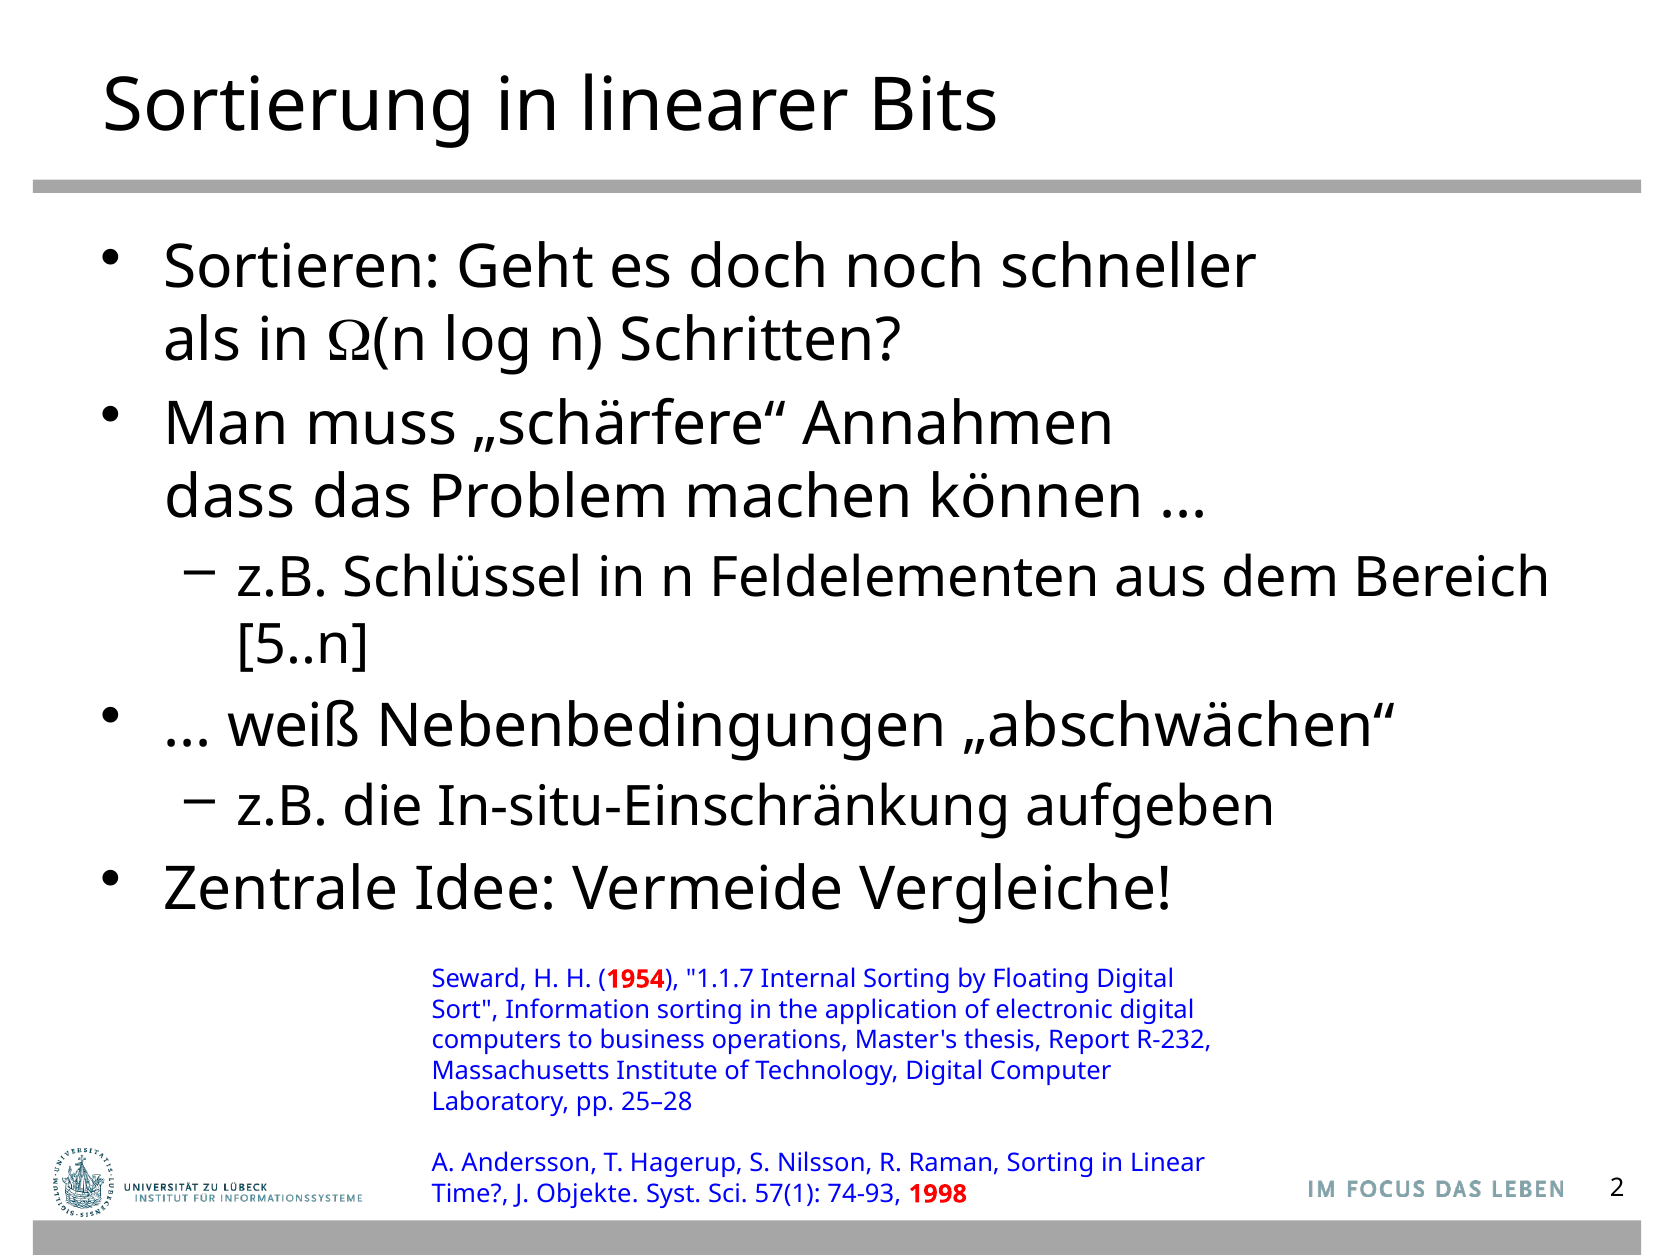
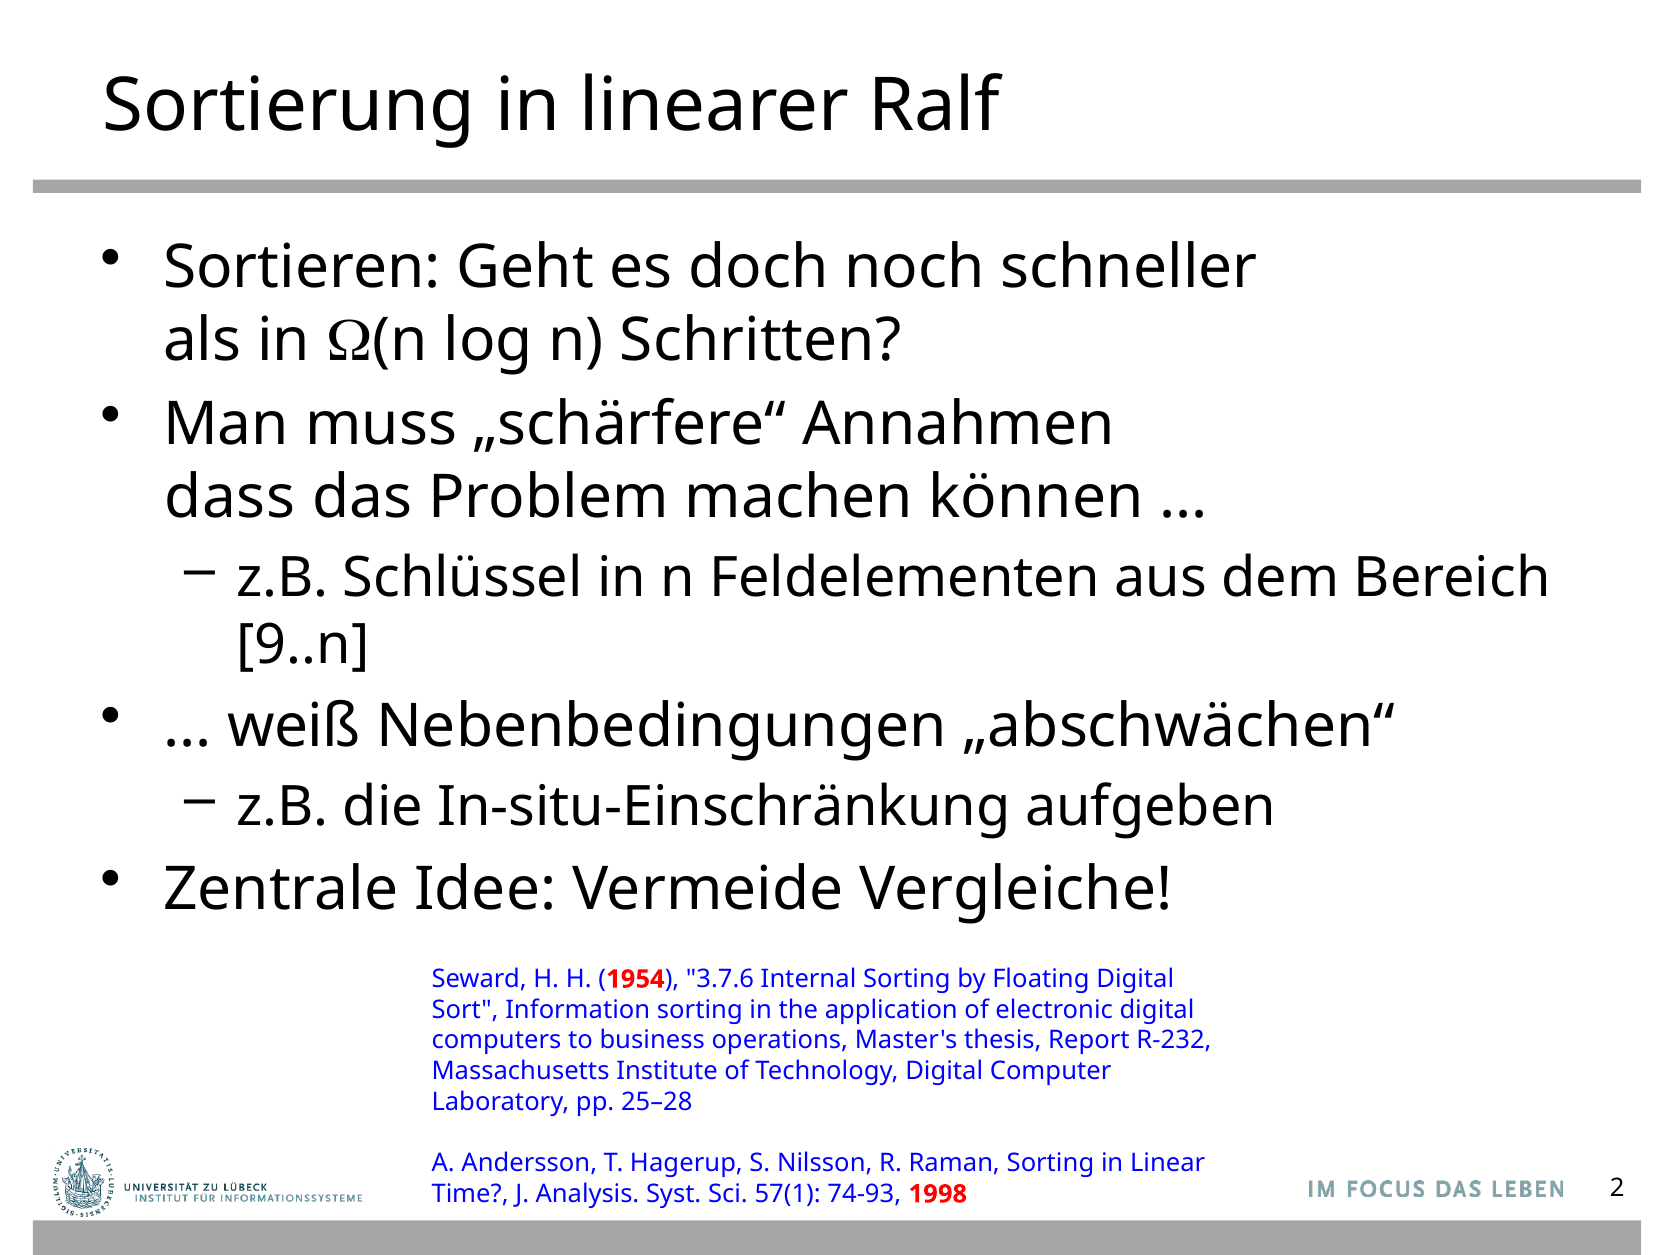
Bits: Bits -> Ralf (934, 106)
5..n: 5..n -> 9..n (303, 645)
1.1.7: 1.1.7 -> 3.7.6 (720, 980)
Objekte: Objekte -> Analysis (587, 1195)
